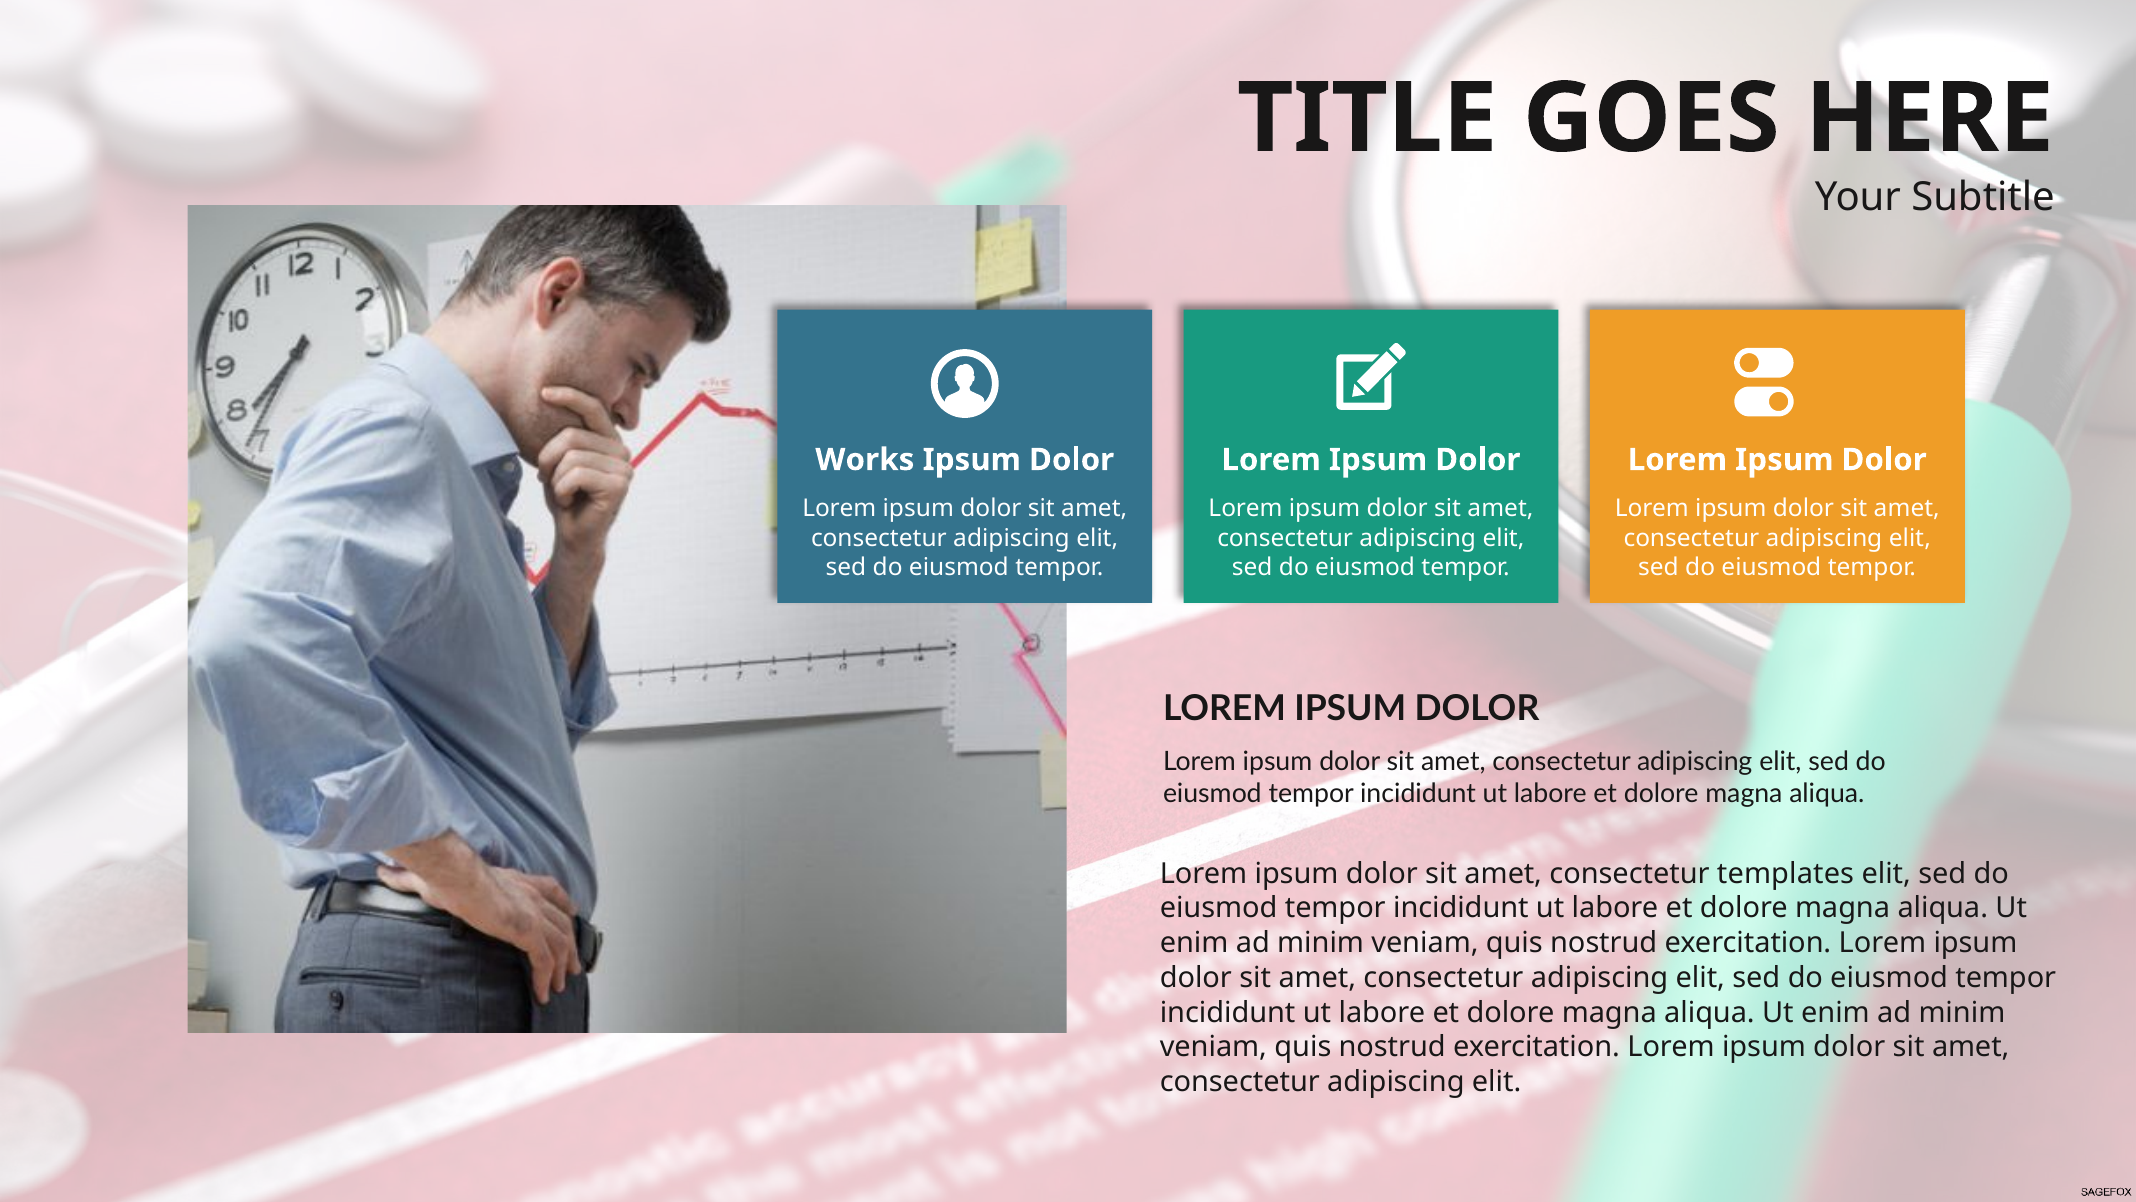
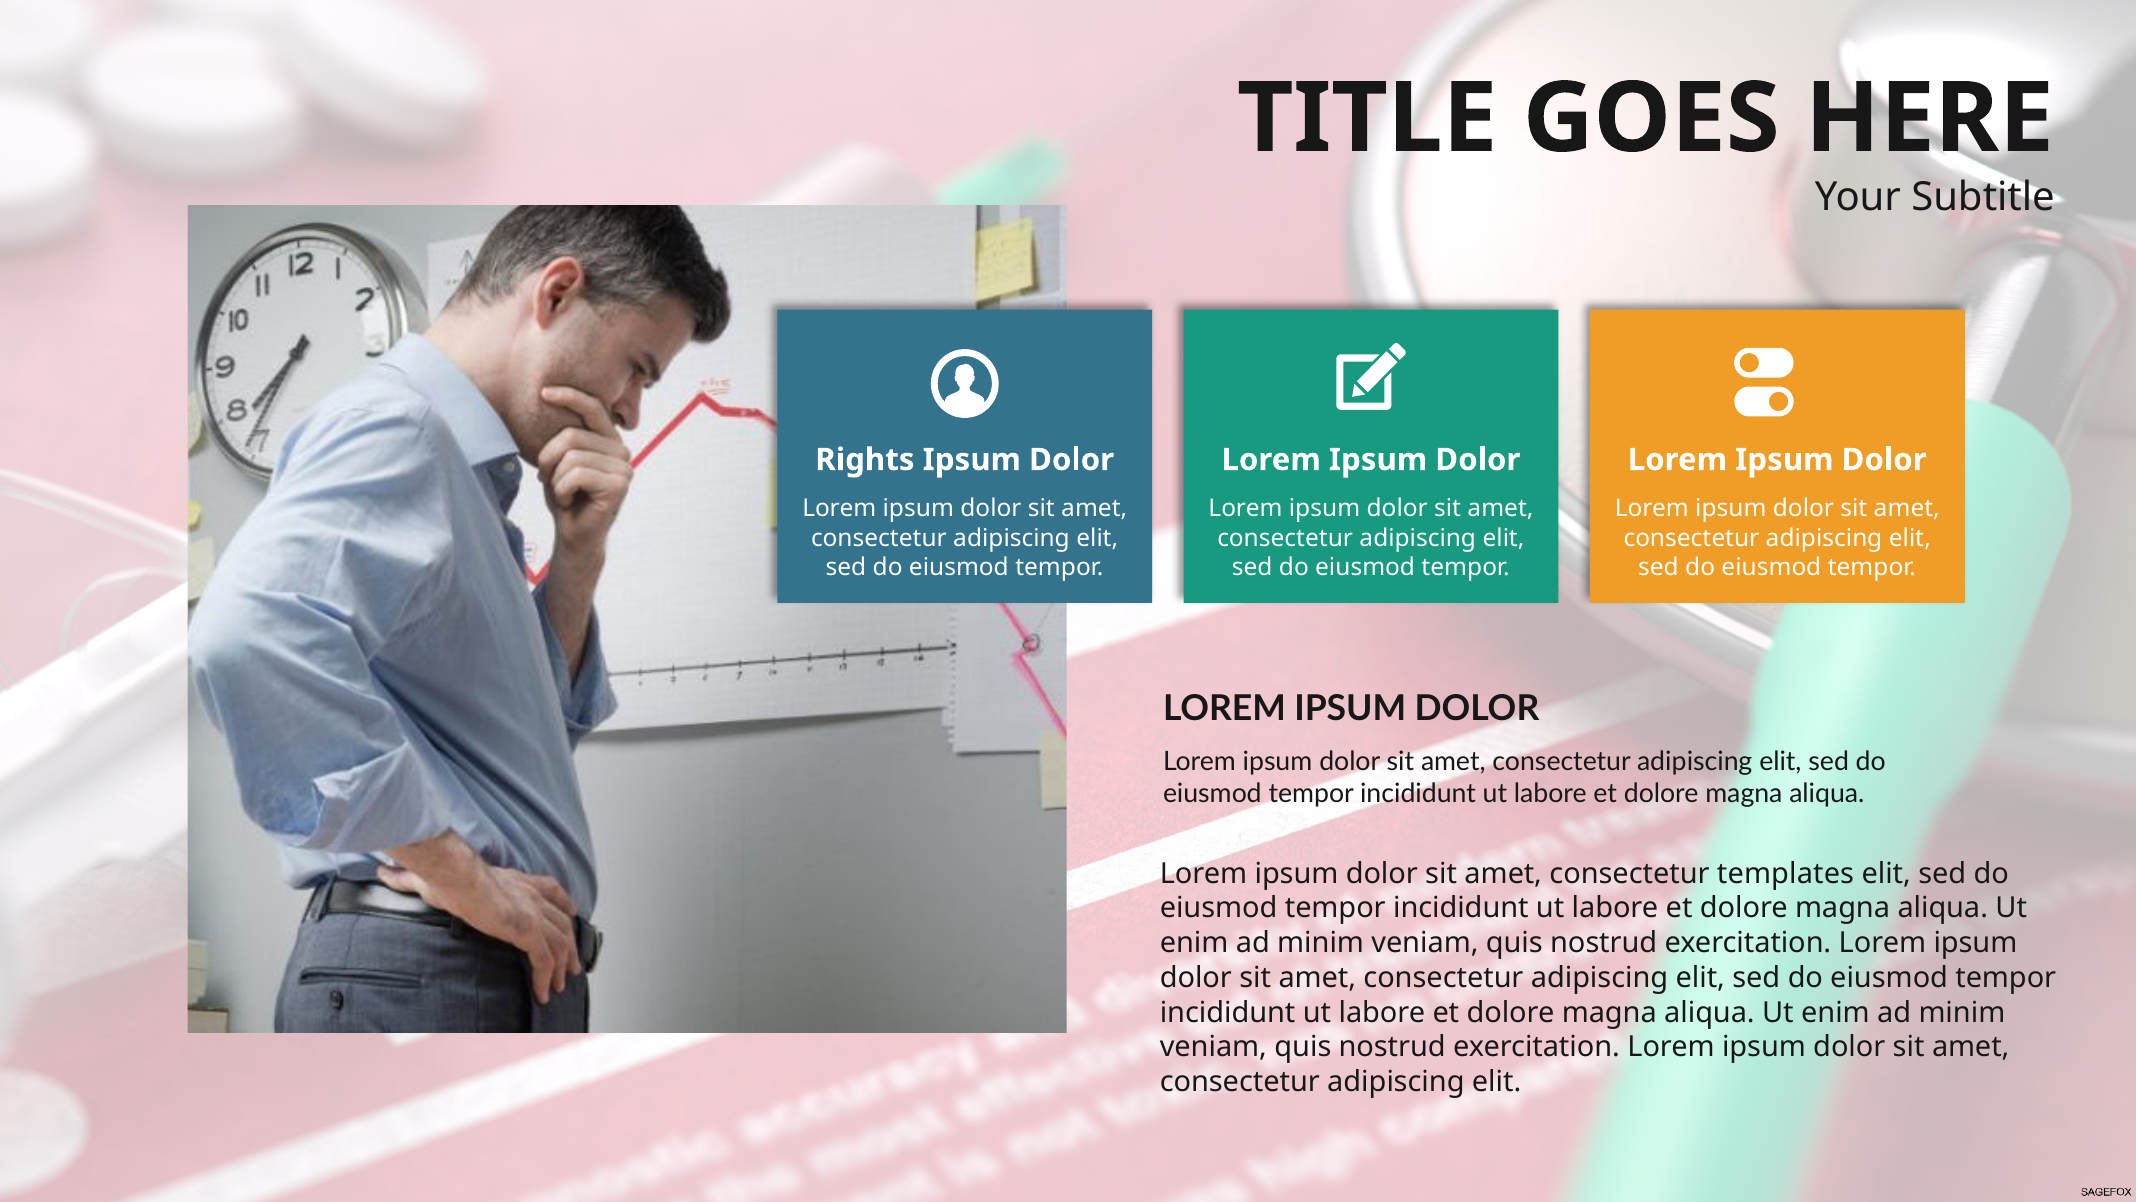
Works: Works -> Rights (865, 460)
